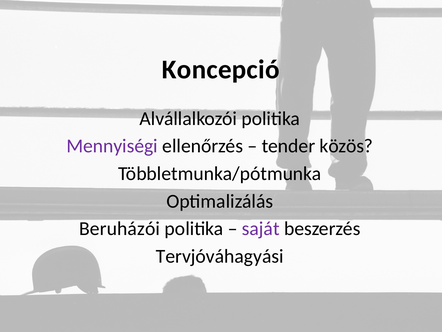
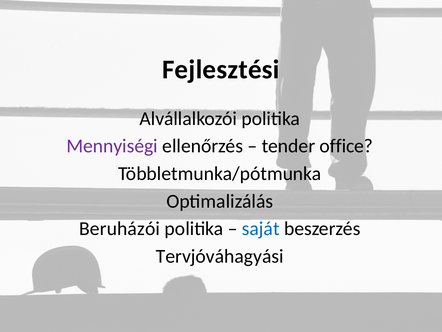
Koncepció: Koncepció -> Fejlesztési (221, 69)
közös: közös -> office (346, 146)
saját colour: purple -> blue (261, 228)
